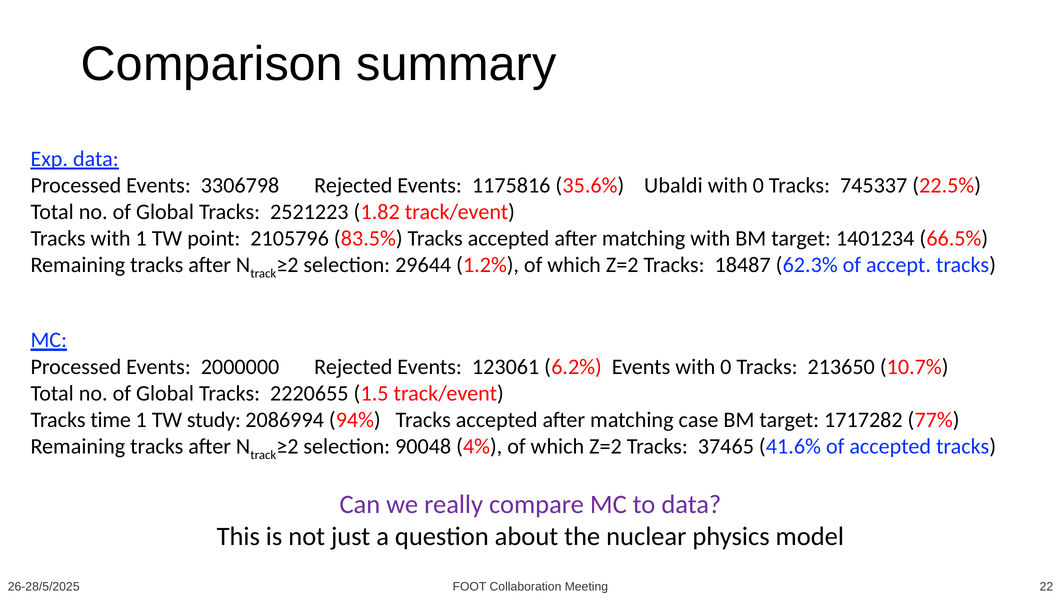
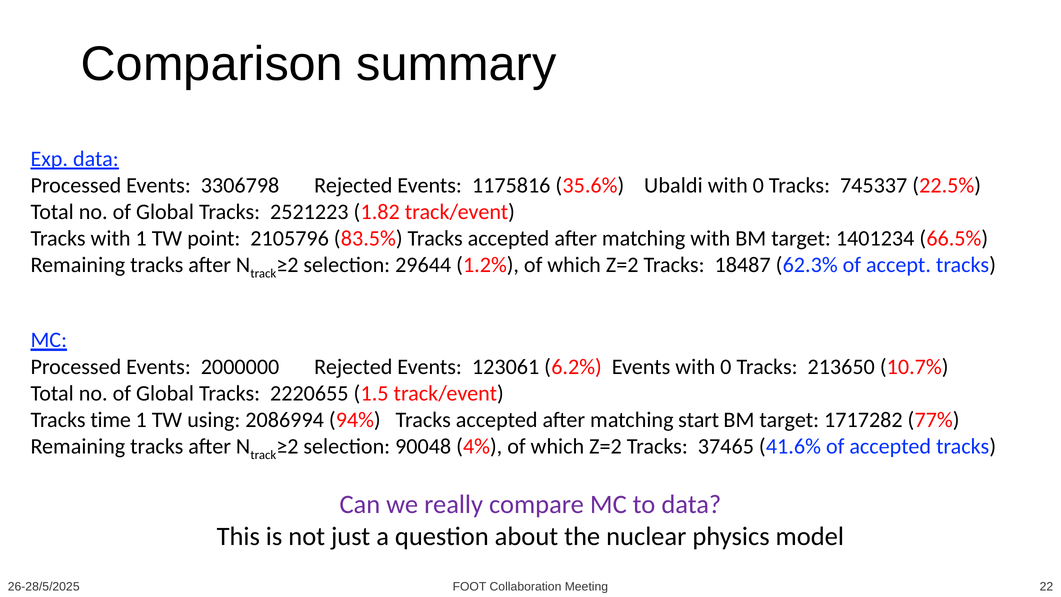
study: study -> using (214, 420)
case: case -> start (699, 420)
